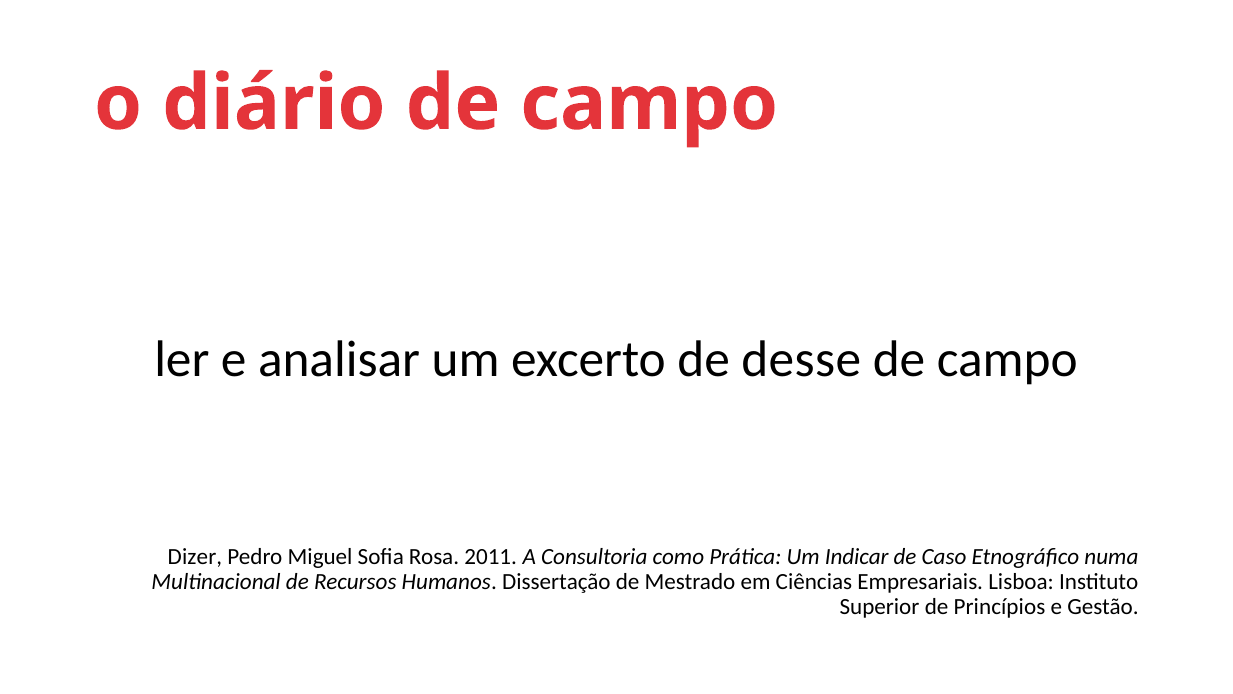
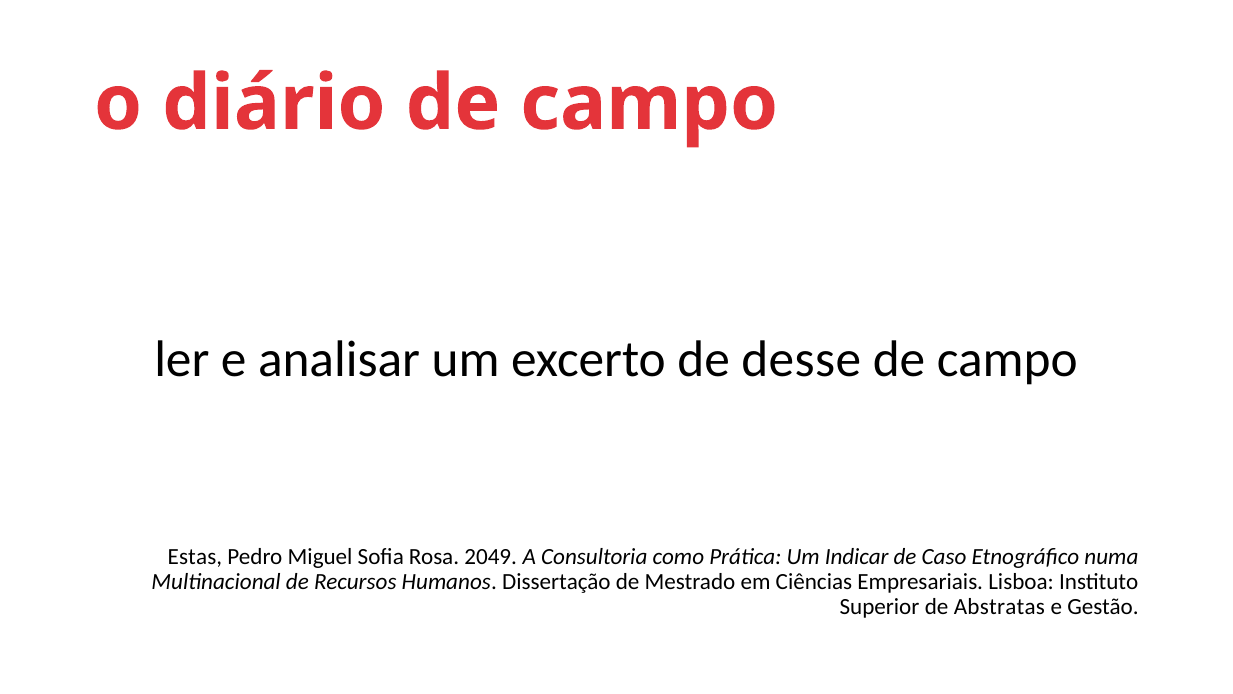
Dizer: Dizer -> Estas (195, 557)
2011: 2011 -> 2049 (491, 557)
Princípios: Princípios -> Abstratas (999, 607)
